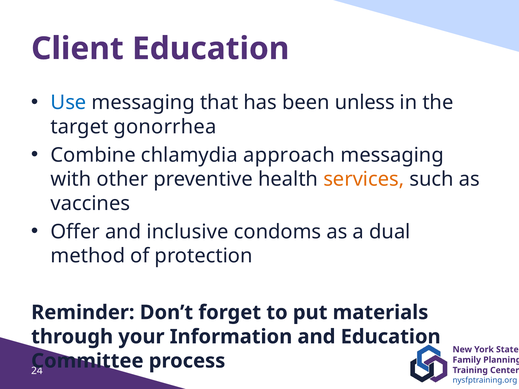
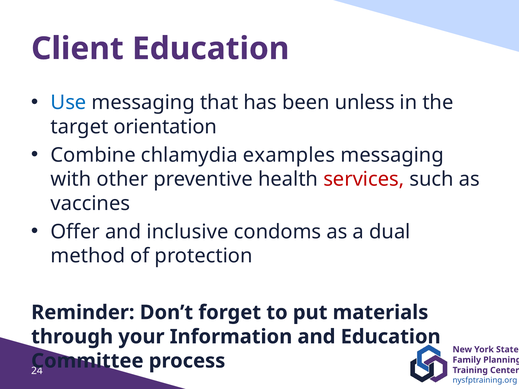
gonorrhea: gonorrhea -> orientation (165, 127)
approach: approach -> examples (289, 155)
services colour: orange -> red (364, 179)
